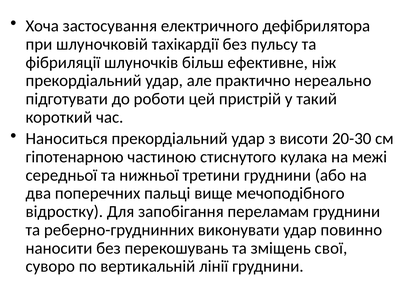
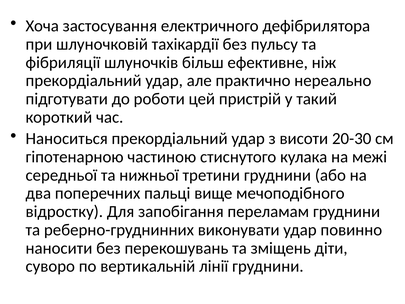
свої: свої -> діти (331, 248)
